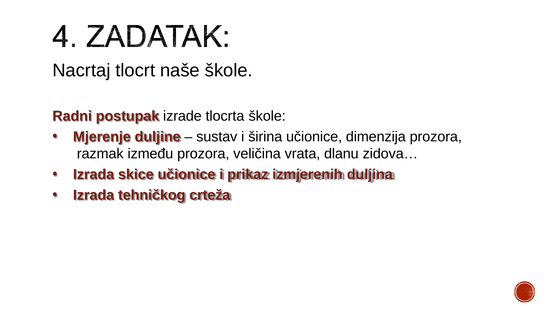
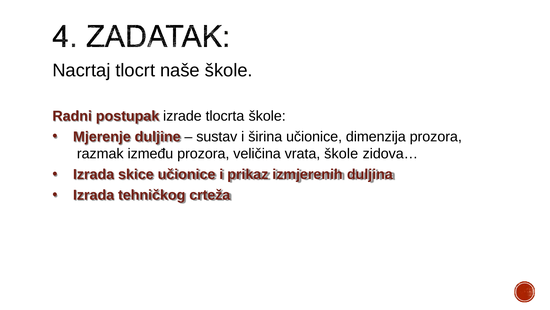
vrata dlanu: dlanu -> škole (341, 154)
